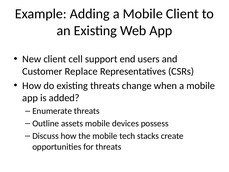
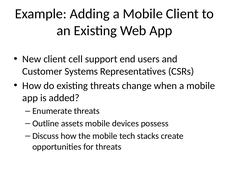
Replace: Replace -> Systems (81, 71)
